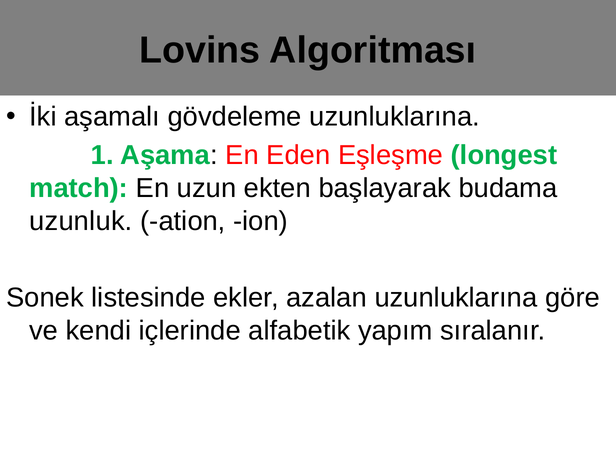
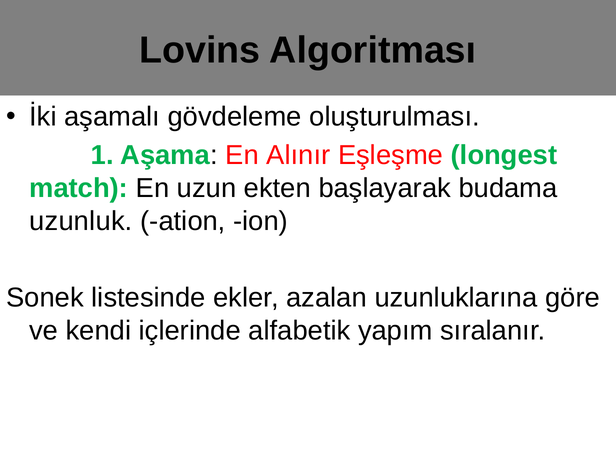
gövdeleme uzunluklarına: uzunluklarına -> oluşturulması (395, 117)
Eden: Eden -> Alınır (298, 155)
